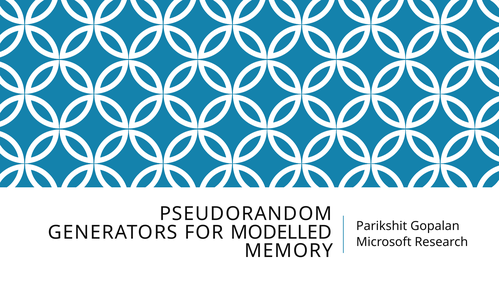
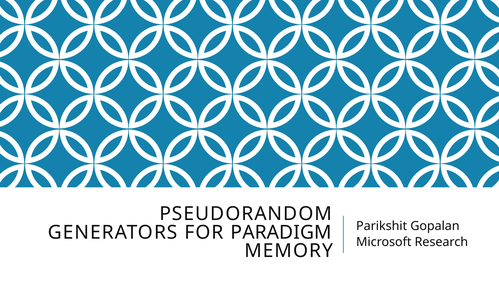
MODELLED: MODELLED -> PARADIGM (281, 232)
